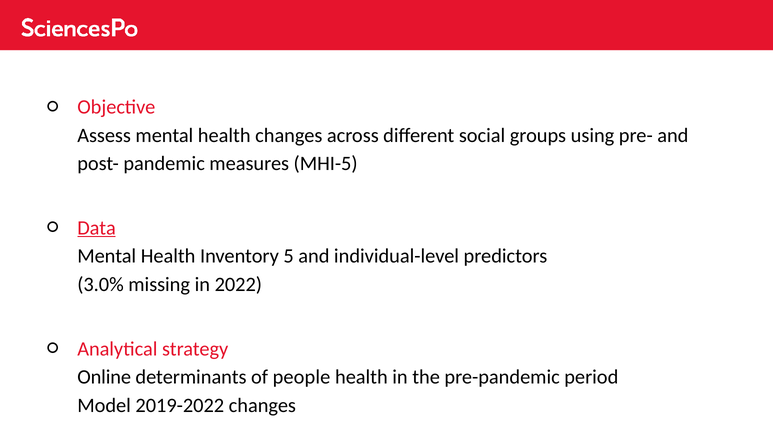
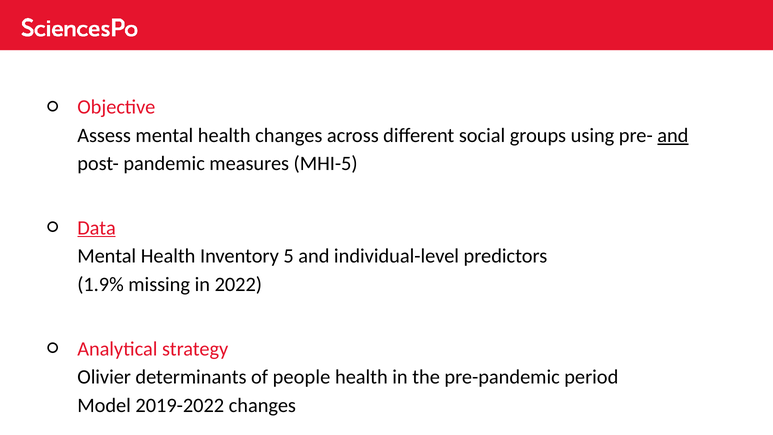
and underline: none -> present (673, 135)
3.0%: 3.0% -> 1.9% (101, 285)
Online: Online -> Olivier (104, 377)
